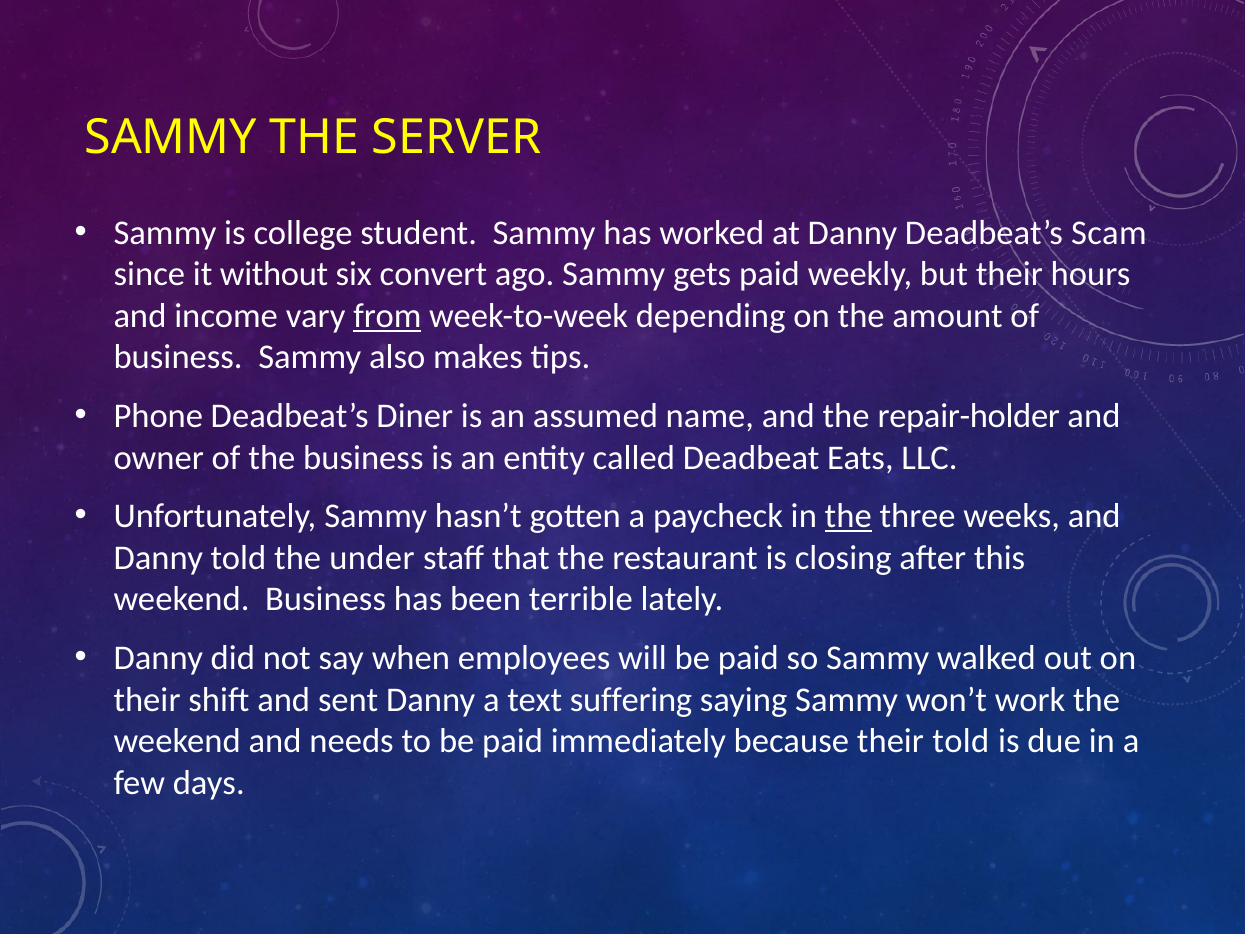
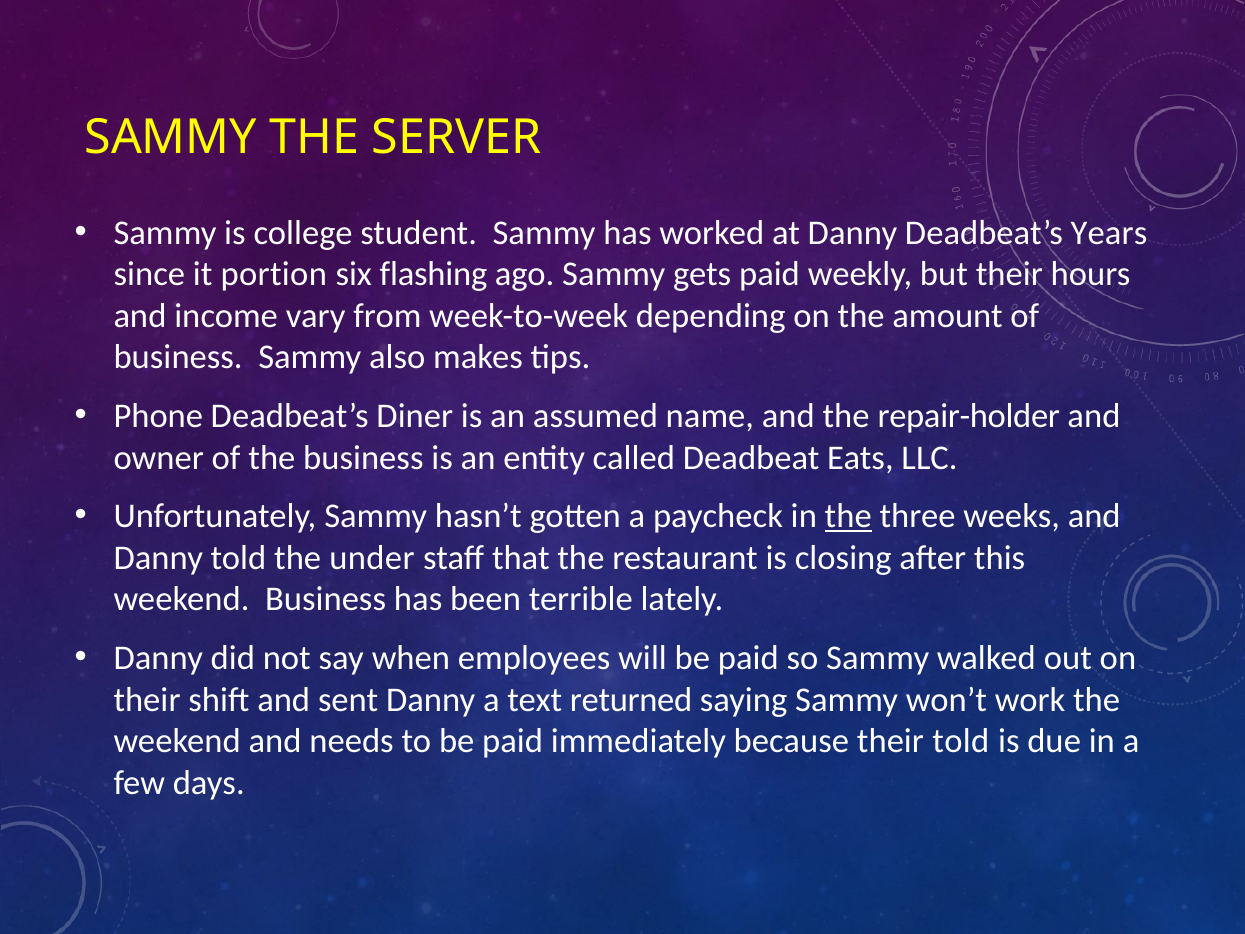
Scam: Scam -> Years (1109, 233)
without: without -> portion (274, 274)
convert: convert -> flashing (434, 274)
from underline: present -> none (387, 316)
suffering: suffering -> returned (631, 700)
